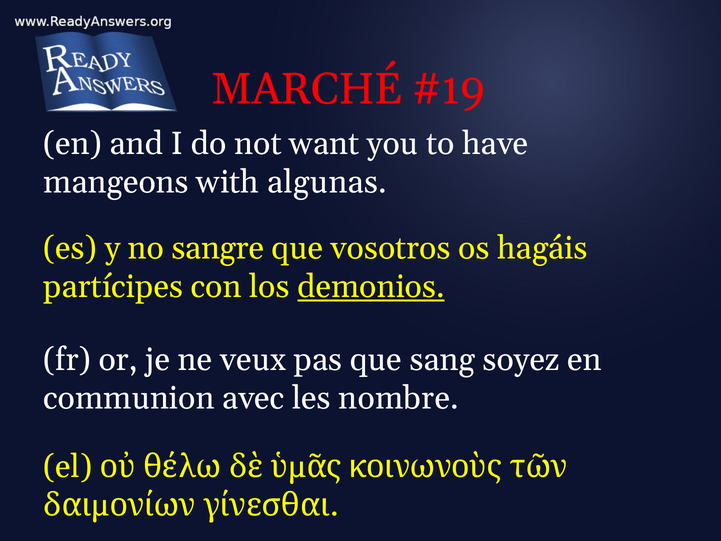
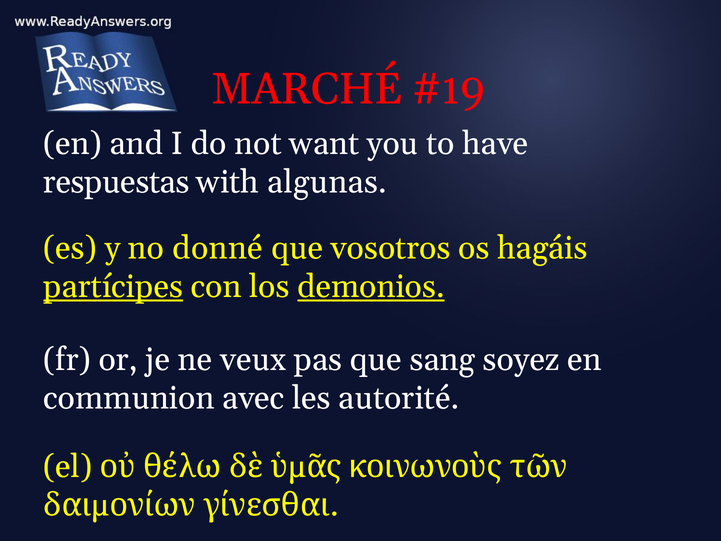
mangeons: mangeons -> respuestas (116, 182)
sangre: sangre -> donné (218, 248)
partícipes underline: none -> present (113, 287)
nombre: nombre -> autorité (399, 398)
